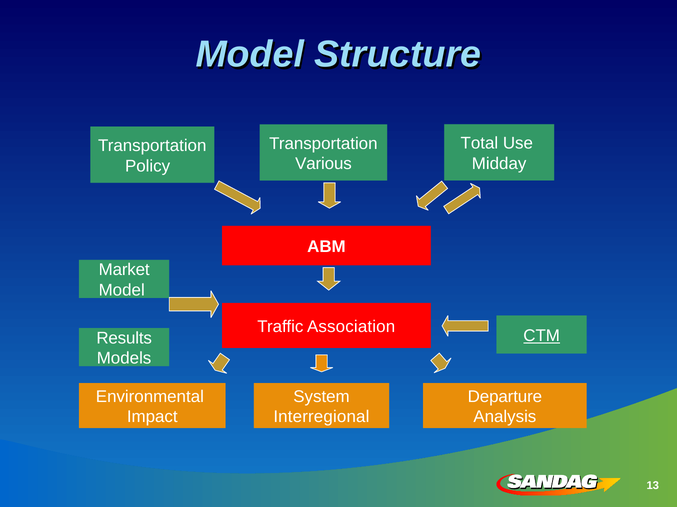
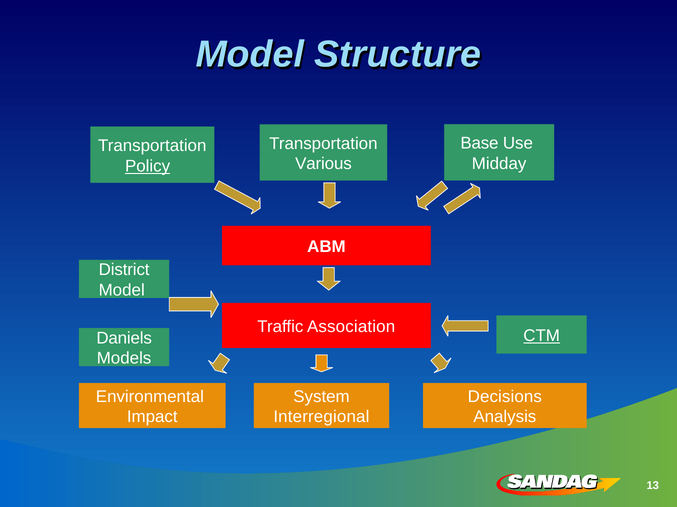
Total: Total -> Base (479, 144)
Policy underline: none -> present (148, 166)
Market: Market -> District (124, 270)
Results: Results -> Daniels (124, 339)
Departure: Departure -> Decisions (505, 397)
